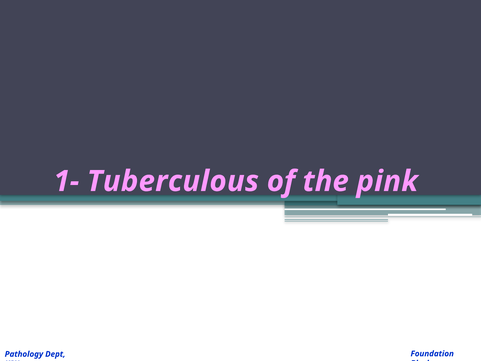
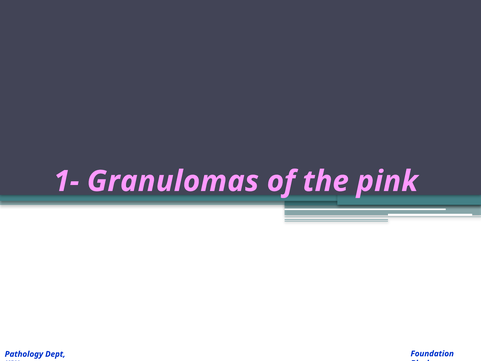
Tuberculous: Tuberculous -> Granulomas (173, 181)
